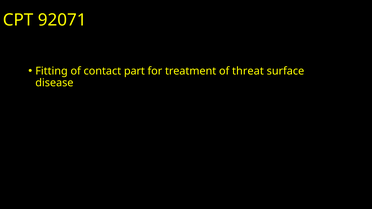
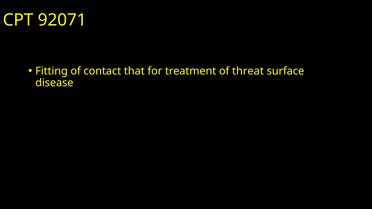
part: part -> that (134, 71)
